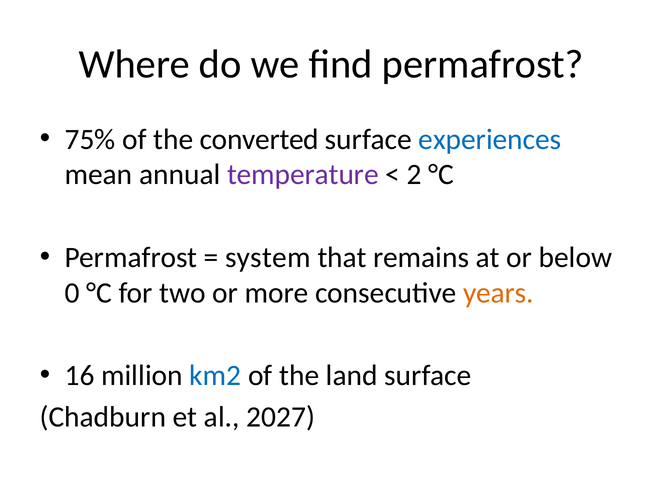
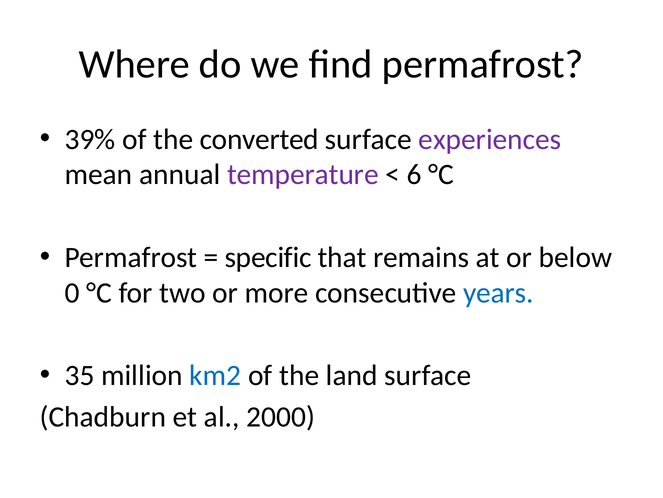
75%: 75% -> 39% (90, 139)
experiences colour: blue -> purple (490, 139)
2: 2 -> 6 (414, 174)
system: system -> specific (268, 257)
years colour: orange -> blue (498, 292)
16: 16 -> 35 (80, 375)
2027: 2027 -> 2000 (281, 416)
